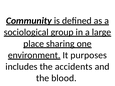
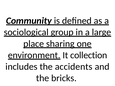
purposes: purposes -> collection (89, 55)
blood: blood -> bricks (64, 78)
